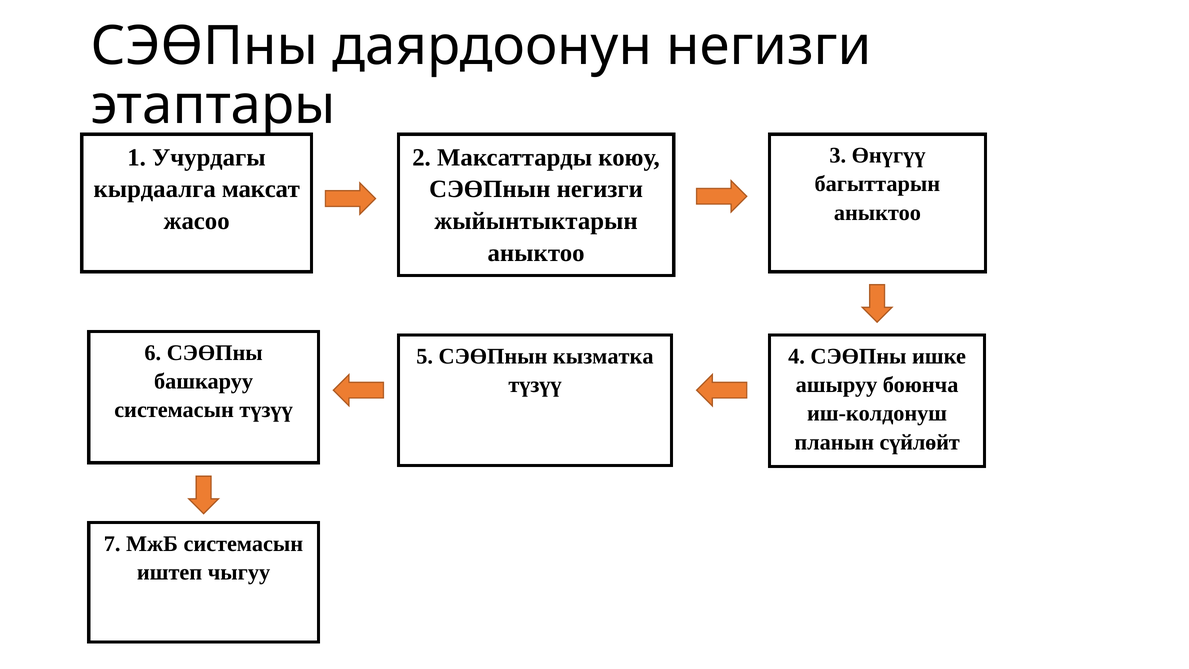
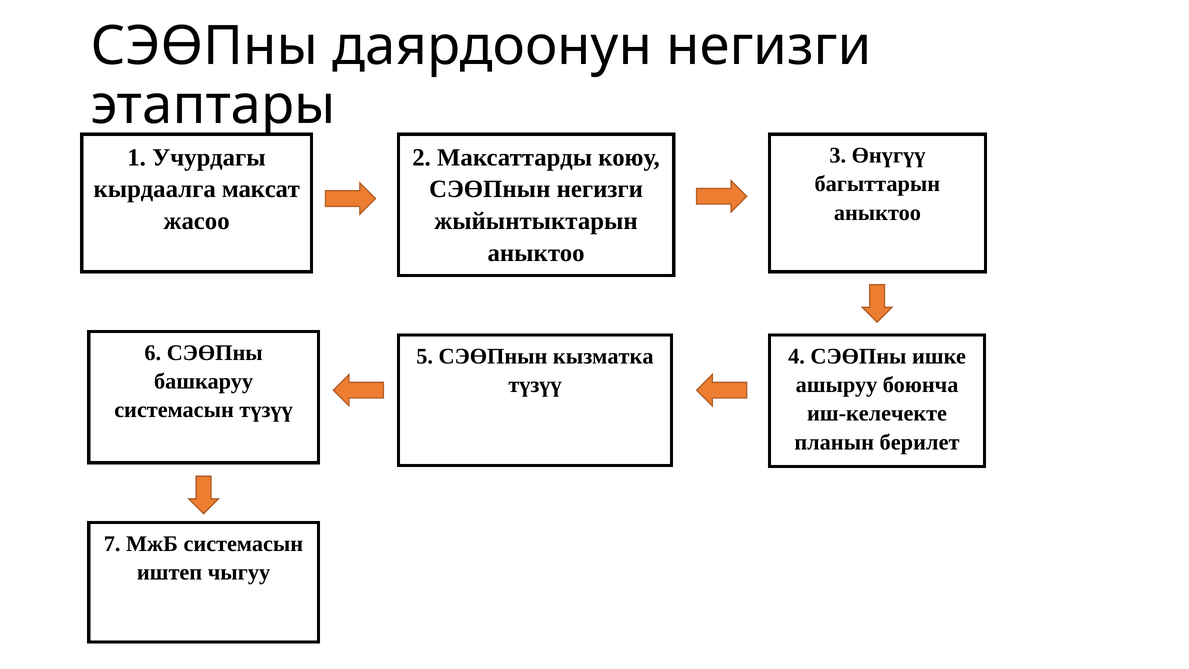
иш-колдонуш: иш-колдонуш -> иш-келечекте (877, 414)
сүйлөйт: сүйлөйт -> берилет (920, 442)
